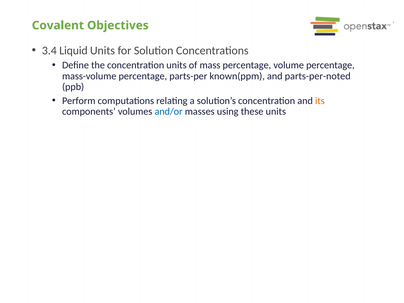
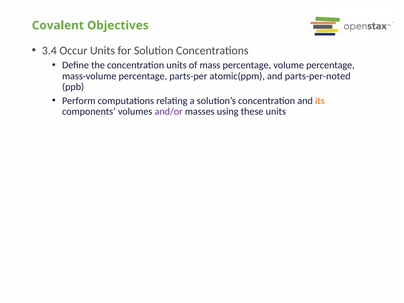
Liquid: Liquid -> Occur (73, 51)
known(ppm: known(ppm -> atomic(ppm (237, 76)
and/or colour: blue -> purple (169, 112)
